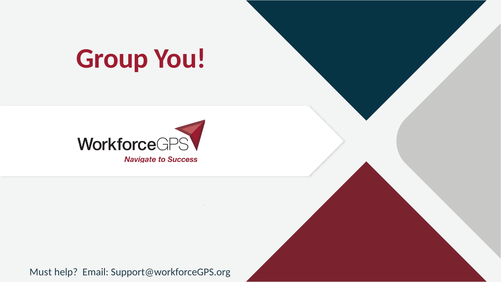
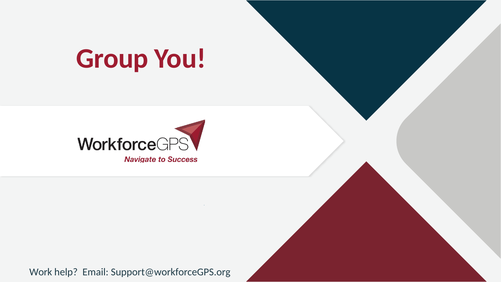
Must: Must -> Work (41, 272)
